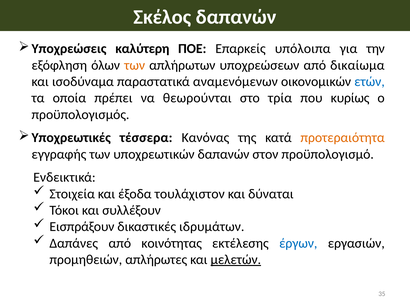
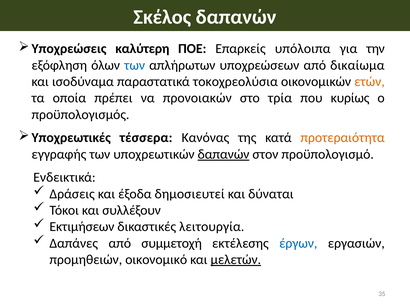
των colour: orange -> blue (135, 65)
αναμενόμενων: αναμενόμενων -> τοκοχρεολύσια (235, 82)
ετών colour: blue -> orange (370, 82)
θεωρούνται: θεωρούνται -> προνοιακών (197, 98)
δαπανών underline: none -> present (224, 154)
Στοιχεία: Στοιχεία -> Δράσεις (72, 194)
τουλάχιστον: τουλάχιστον -> δημοσιευτεί (190, 194)
Εισπράξουν: Εισπράξουν -> Εκτιμήσεων (82, 226)
ιδρυμάτων: ιδρυμάτων -> λειτουργία (212, 226)
κοινότητας: κοινότητας -> συμμετοχή (172, 243)
απλήρωτες: απλήρωτες -> οικονομικό (156, 259)
